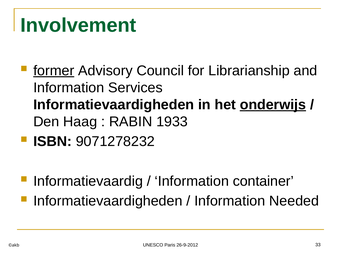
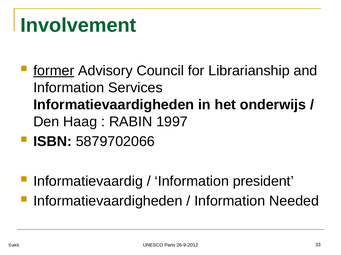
onderwijs underline: present -> none (273, 105)
1933: 1933 -> 1997 (172, 122)
9071278232: 9071278232 -> 5879702066 (115, 142)
container: container -> president (263, 182)
